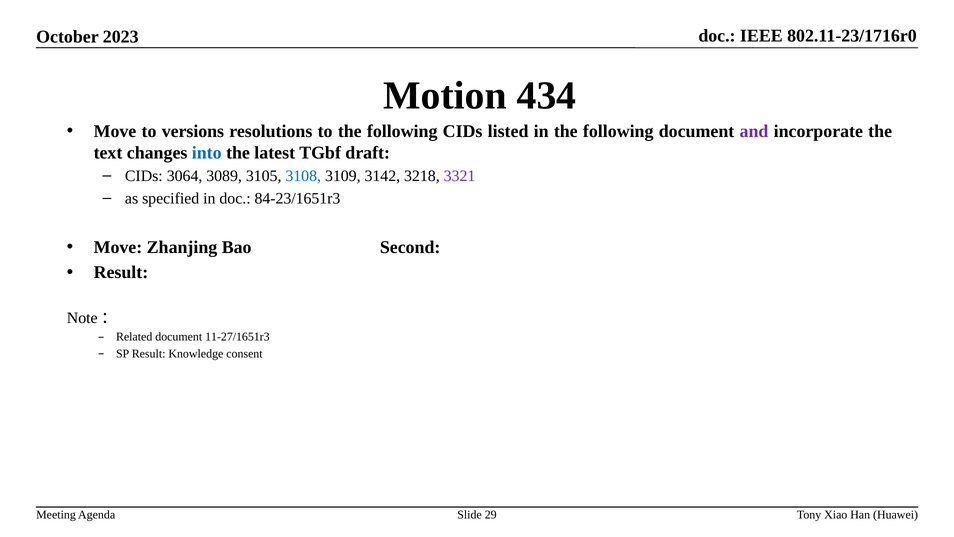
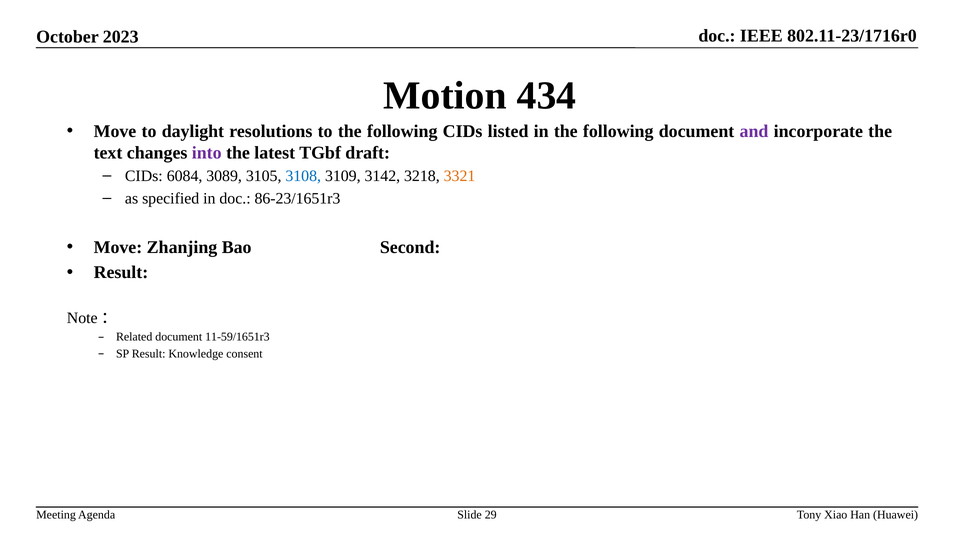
versions: versions -> daylight (193, 131)
into colour: blue -> purple (207, 153)
3064: 3064 -> 6084 (185, 176)
3321 colour: purple -> orange (460, 176)
84-23/1651r3: 84-23/1651r3 -> 86-23/1651r3 (297, 198)
11-27/1651r3: 11-27/1651r3 -> 11-59/1651r3 (237, 337)
